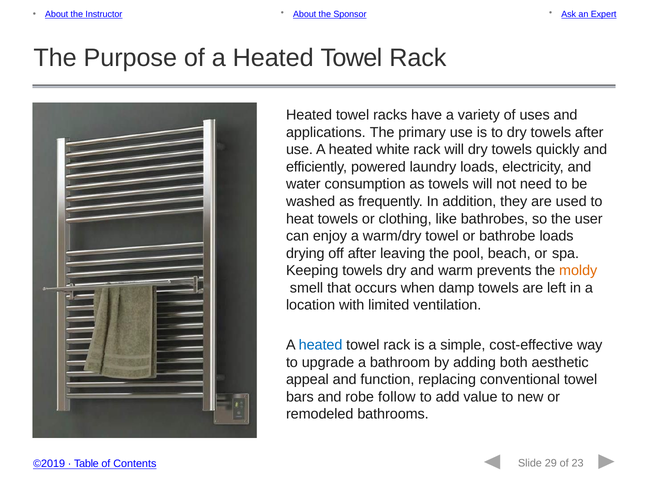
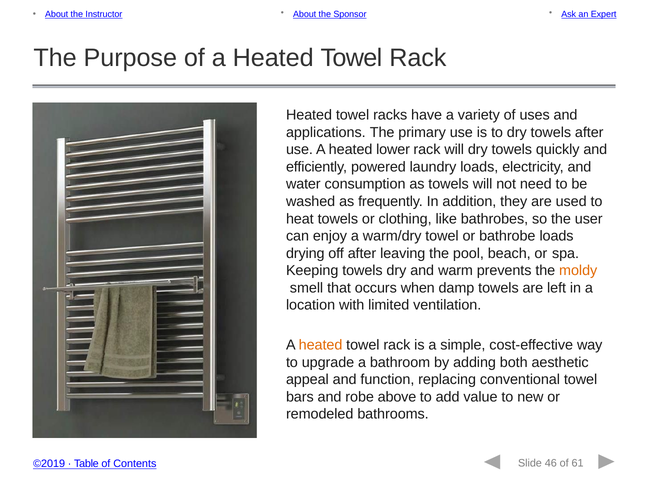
white: white -> lower (393, 150)
heated colour: blue -> orange (321, 345)
follow: follow -> above (397, 397)
29: 29 -> 46 (551, 463)
23: 23 -> 61 (578, 463)
